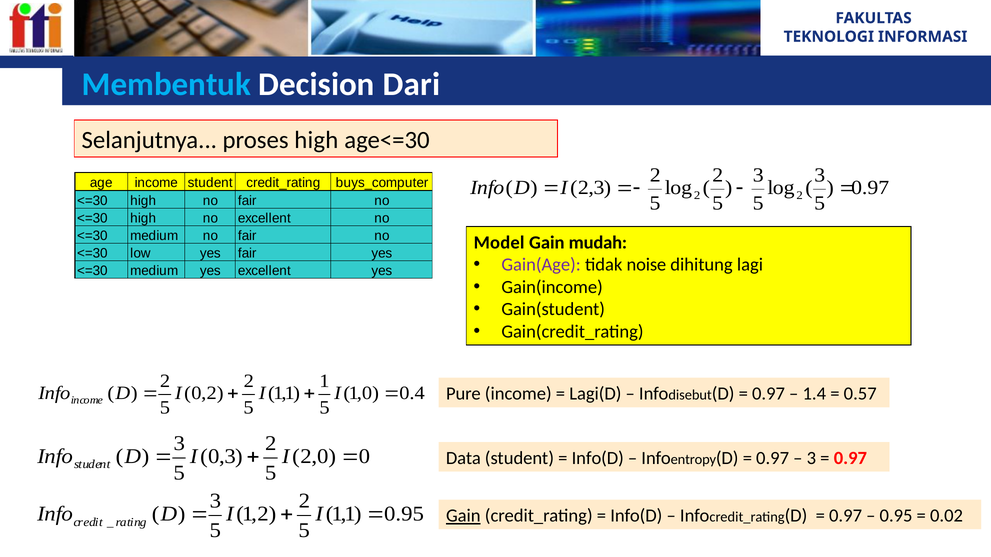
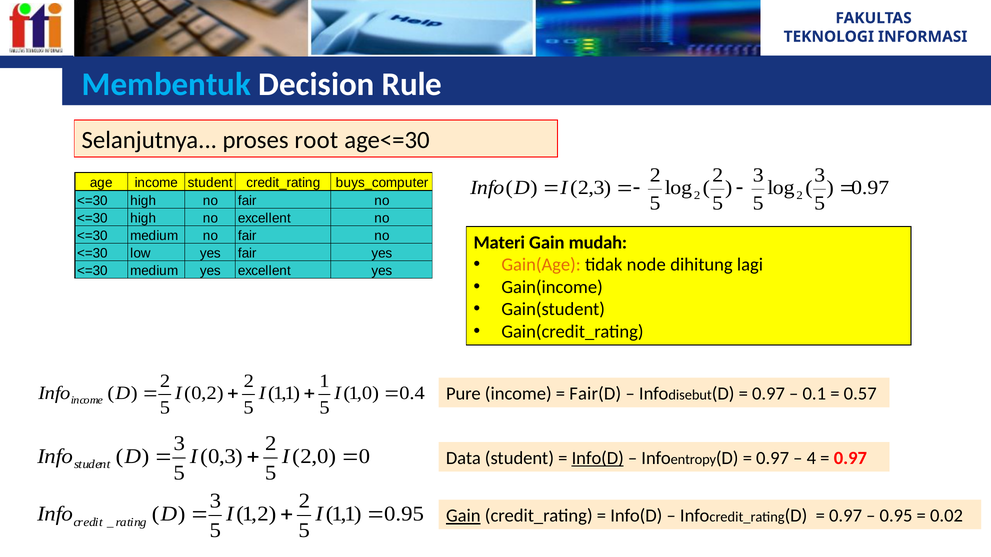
Dari: Dari -> Rule (412, 85)
proses high: high -> root (316, 140)
Model: Model -> Materi (499, 243)
Gain(Age colour: purple -> orange (541, 265)
noise: noise -> node (646, 265)
Lagi(D: Lagi(D -> Fair(D (595, 394)
1.4: 1.4 -> 0.1 (814, 394)
Info(D underline: none -> present (598, 459)
3: 3 -> 4 (811, 459)
